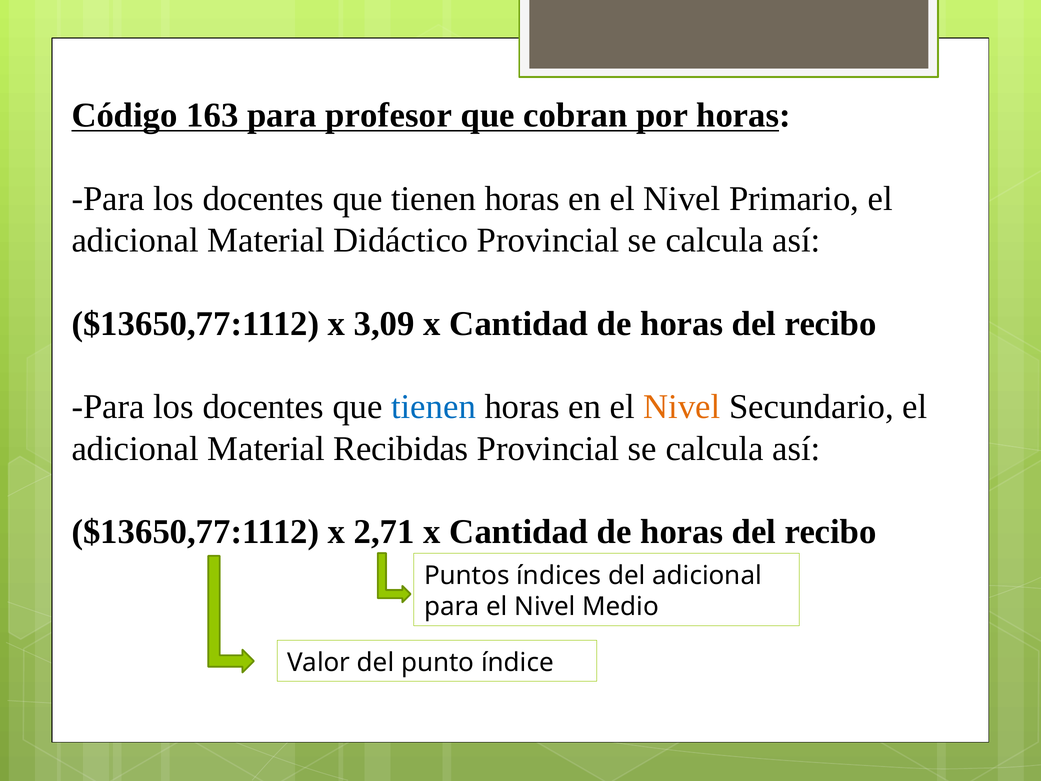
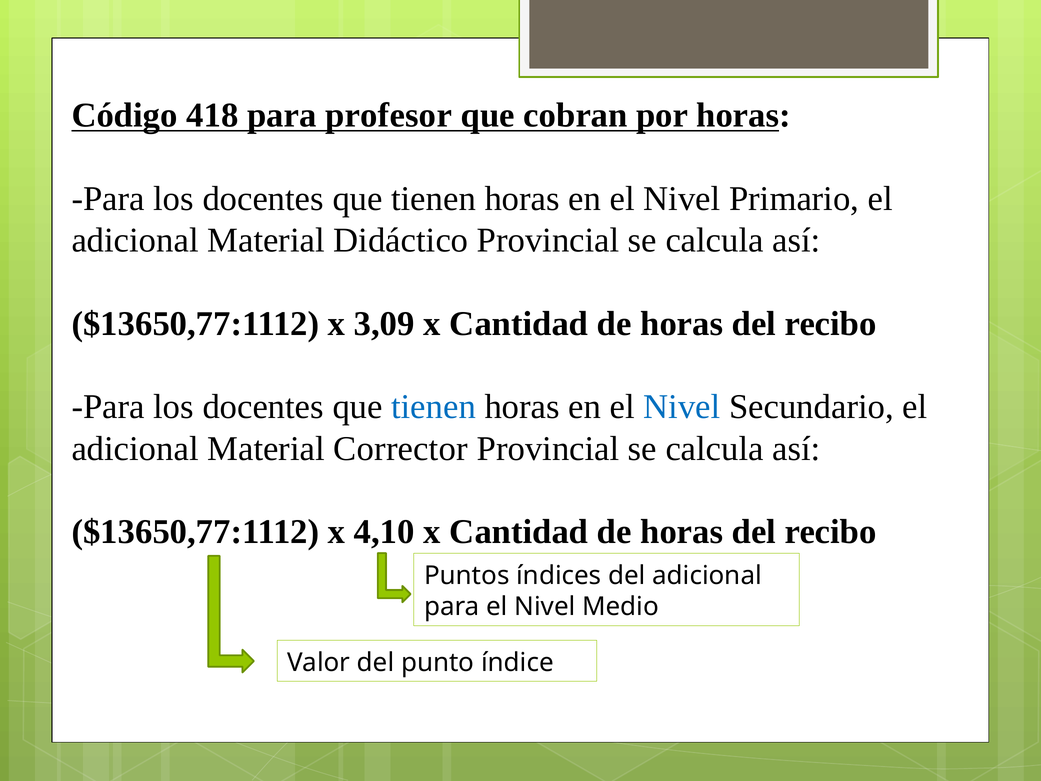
163: 163 -> 418 (212, 115)
Nivel colour: orange -> blue (682, 407)
Recibidas: Recibidas -> Corrector (401, 449)
2,71: 2,71 -> 4,10 (384, 532)
